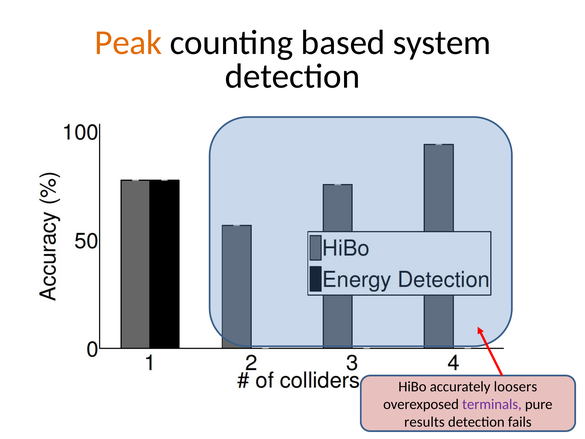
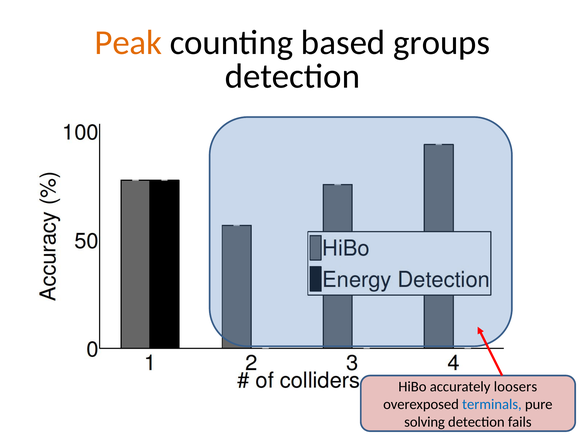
system: system -> groups (442, 43)
terminals colour: purple -> blue (492, 404)
results: results -> solving (425, 422)
